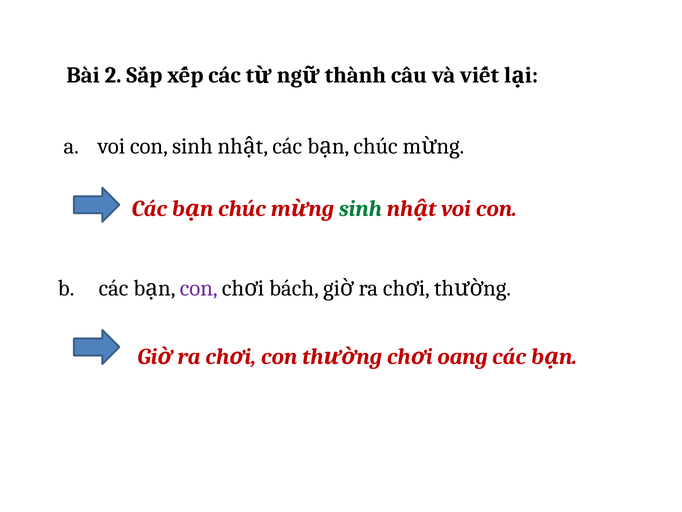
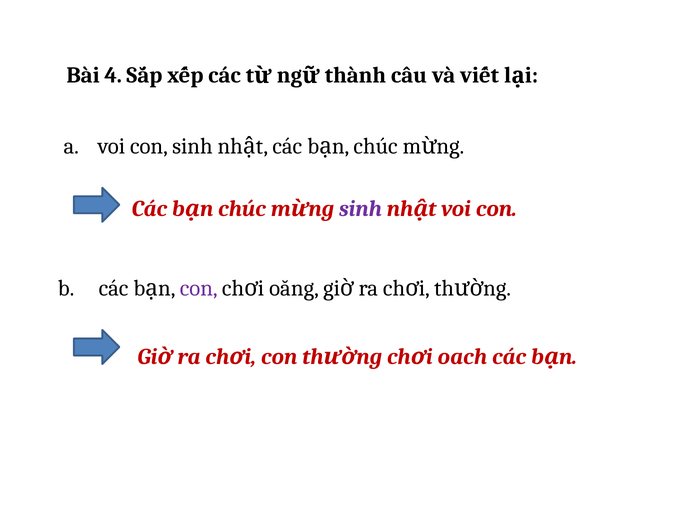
2: 2 -> 4 (113, 75)
sinh colour: green -> purple (360, 208)
bách: bách -> oăng (294, 288)
oang: oang -> oach (462, 356)
